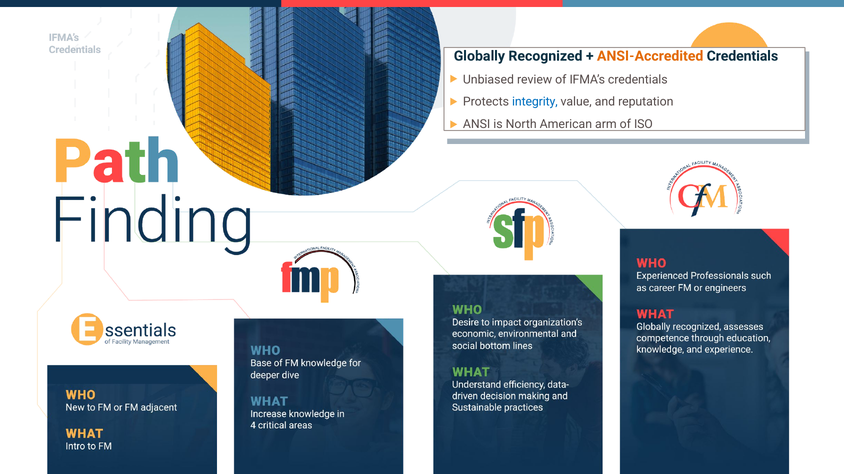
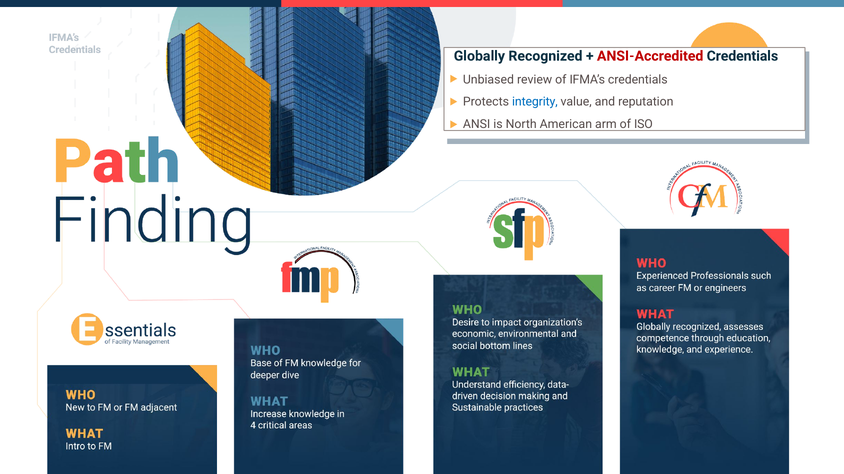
ANSI-Accredited colour: orange -> red (650, 56)
